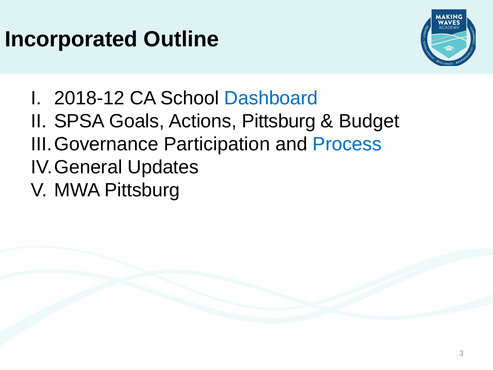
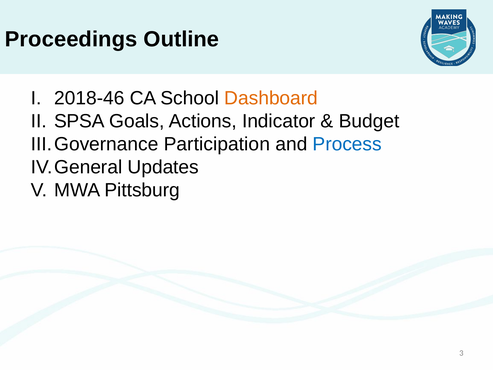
Incorporated: Incorporated -> Proceedings (71, 39)
2018-12: 2018-12 -> 2018-46 (89, 98)
Dashboard colour: blue -> orange (271, 98)
Actions Pittsburg: Pittsburg -> Indicator (279, 121)
